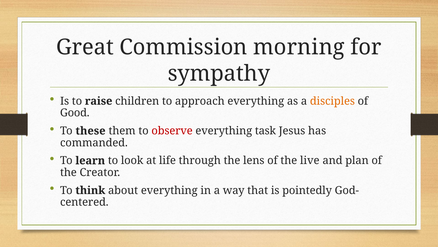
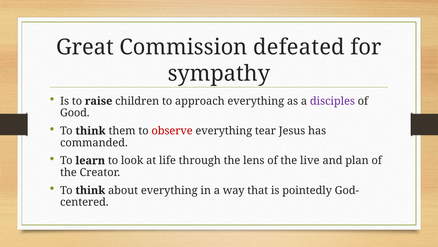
morning: morning -> defeated (299, 47)
disciples colour: orange -> purple (332, 101)
these: these -> think (91, 131)
task: task -> tear (265, 131)
